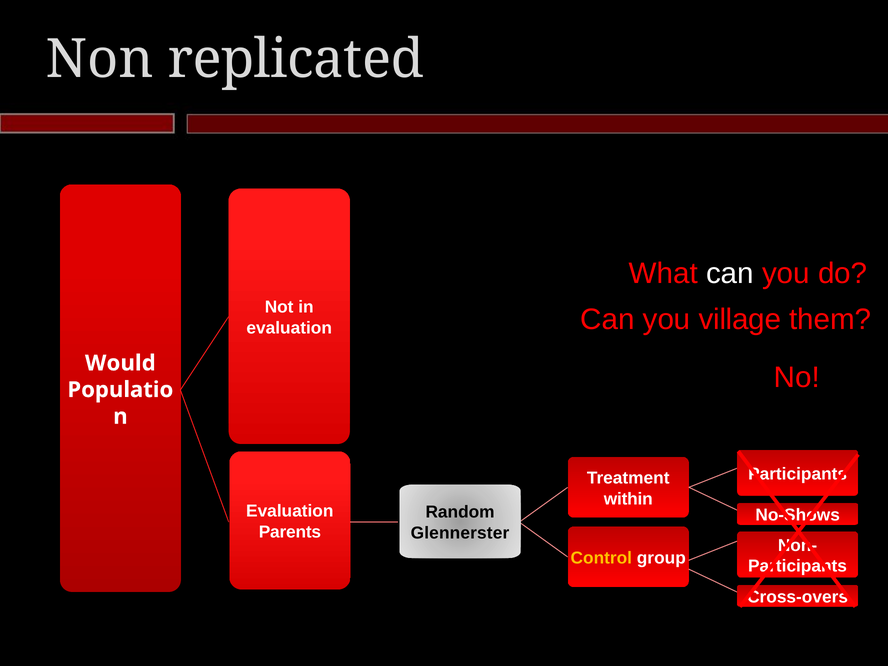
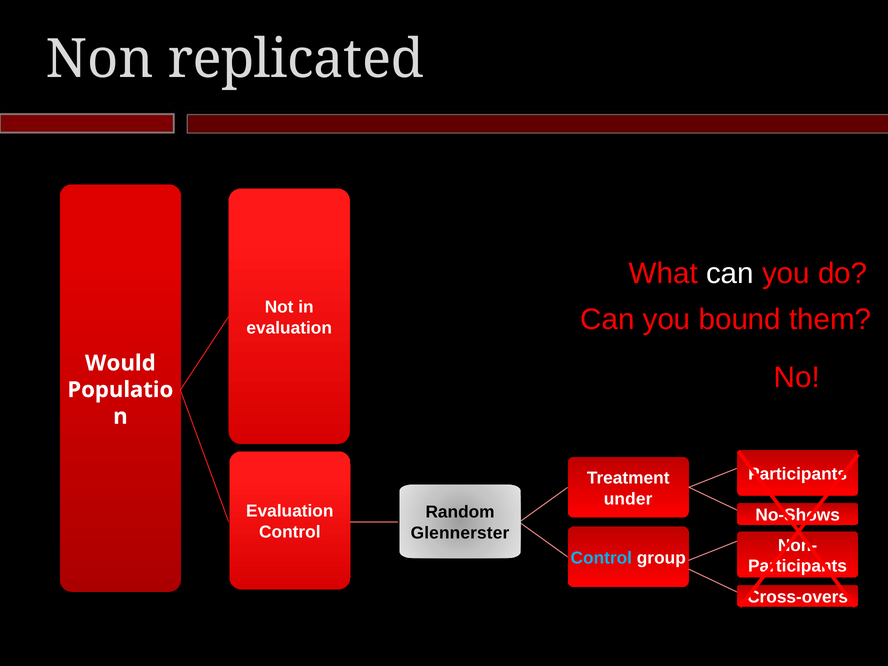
village: village -> bound (740, 319)
within: within -> under (628, 499)
Parents: Parents -> Control (290, 532)
Control colour: yellow -> light blue (601, 558)
